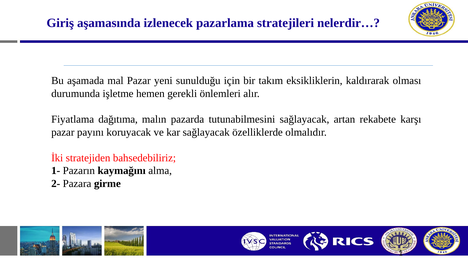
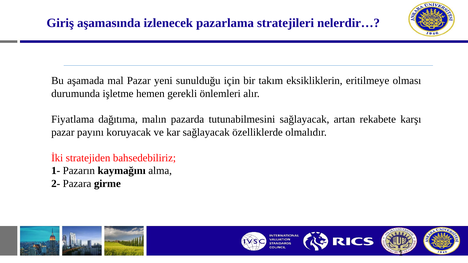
kaldırarak: kaldırarak -> eritilmeye (368, 81)
